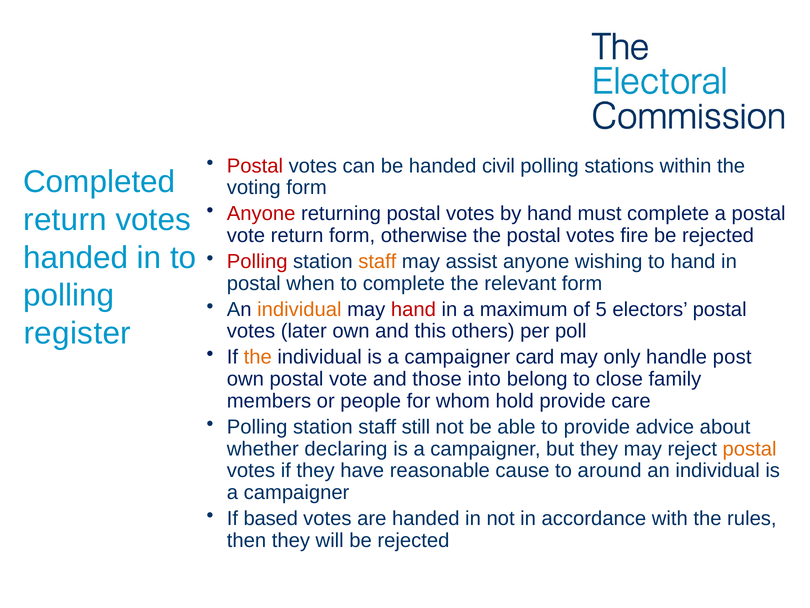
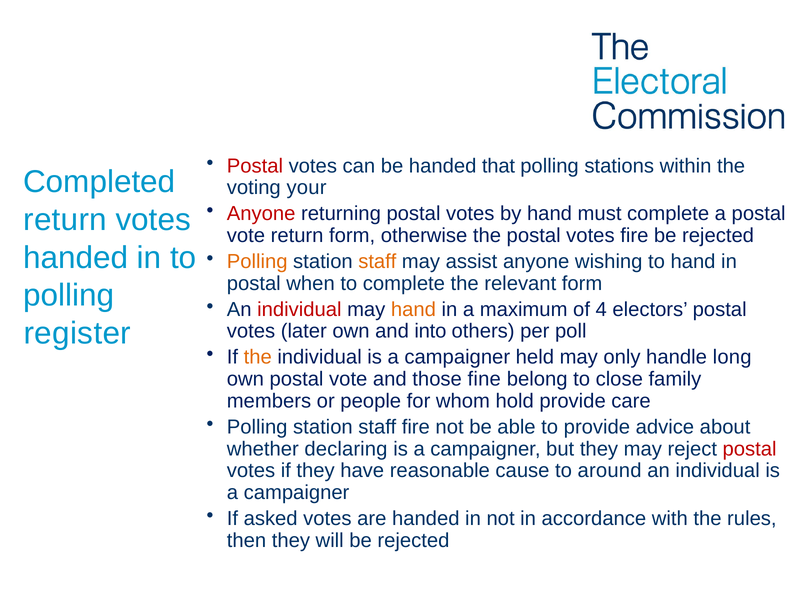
civil: civil -> that (499, 166)
voting form: form -> your (307, 188)
Polling colour: red -> orange (257, 261)
individual colour: orange -> red (299, 309)
hand colour: red -> orange (413, 309)
5: 5 -> 4 (601, 309)
this: this -> into (430, 331)
card: card -> held (535, 357)
post: post -> long (732, 357)
into: into -> fine (484, 379)
staff still: still -> fire (416, 427)
postal colour: orange -> red (750, 449)
based: based -> asked (271, 518)
